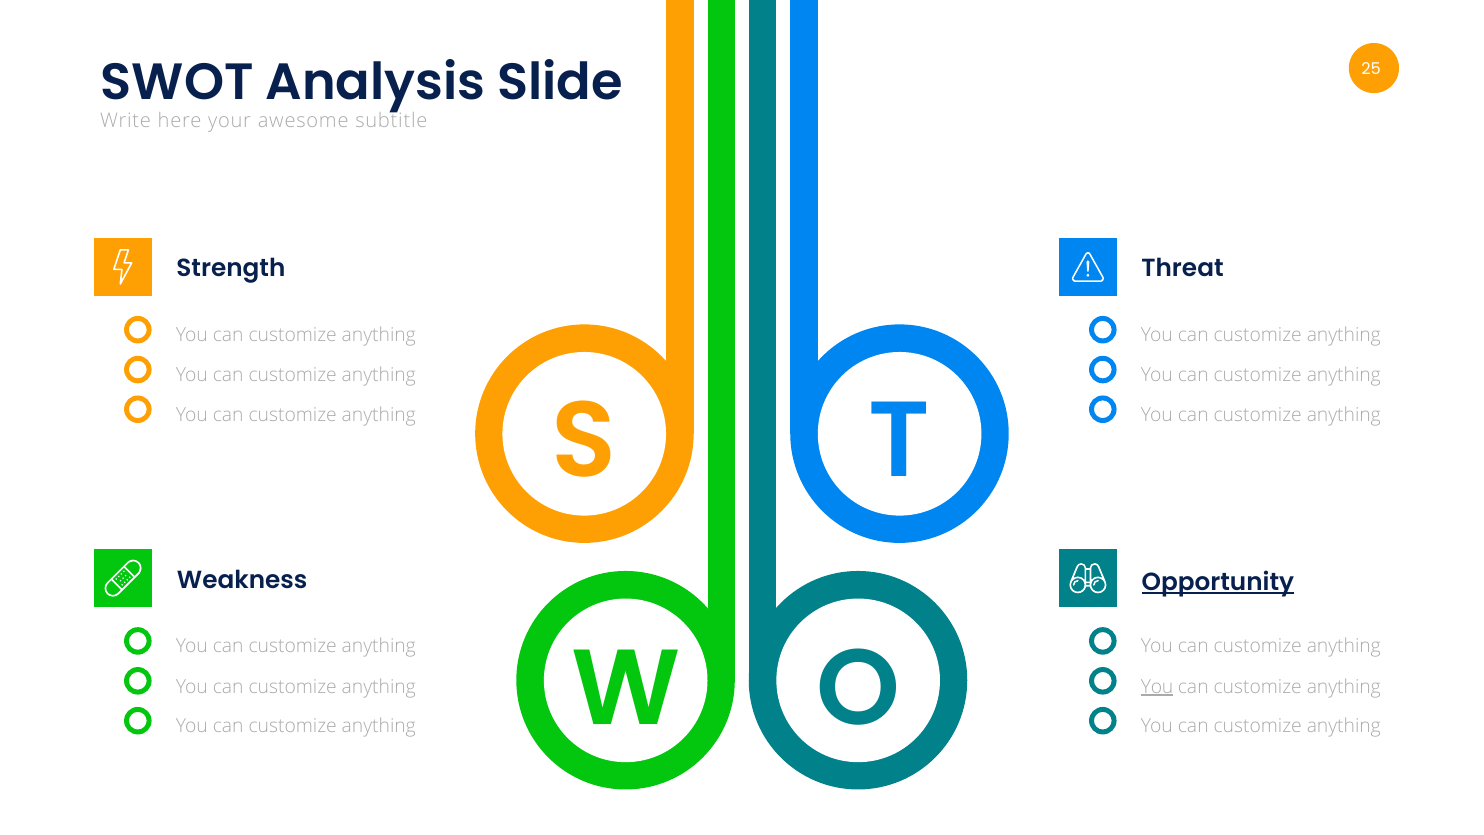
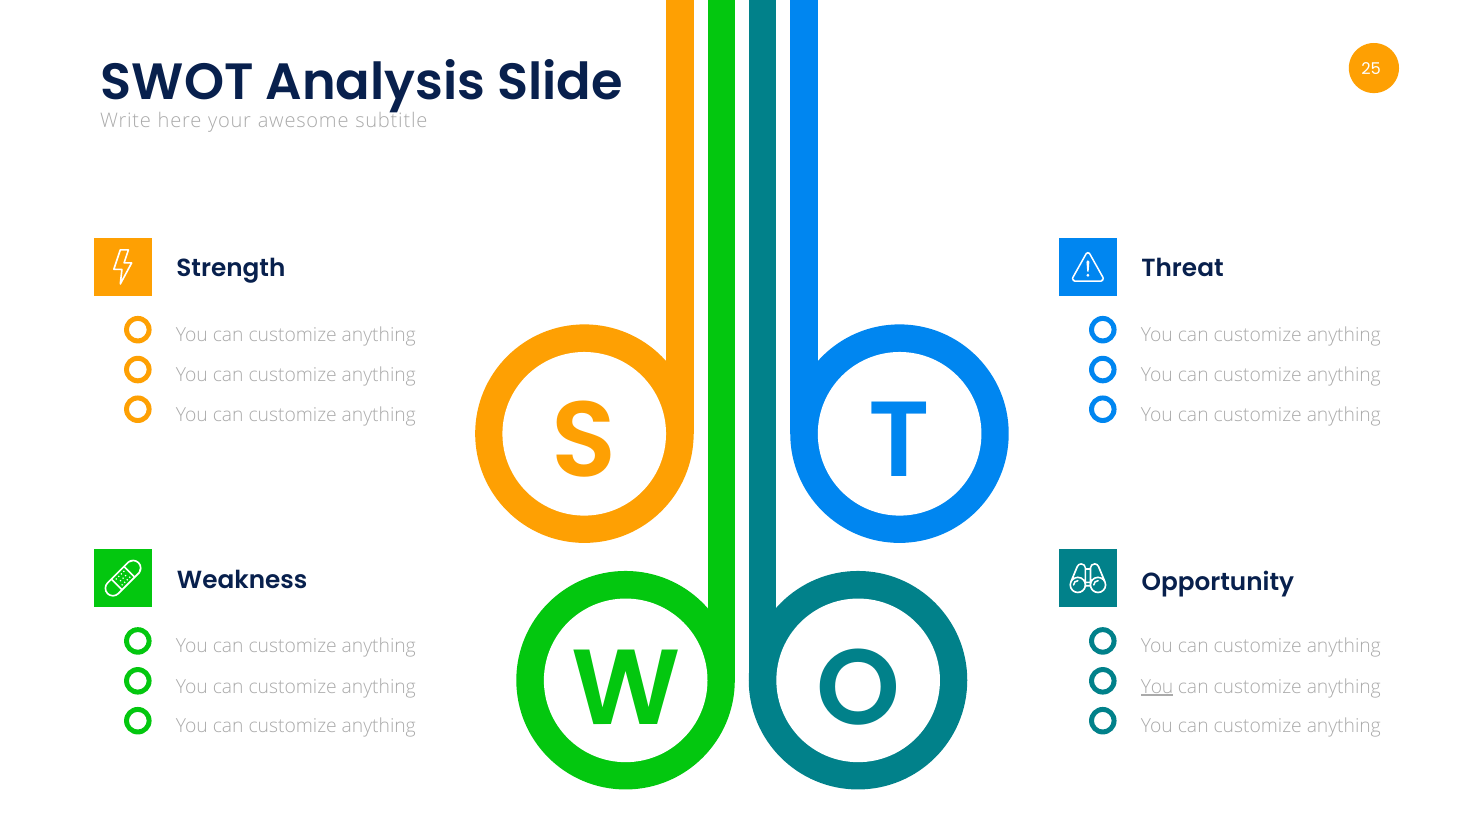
Opportunity underline: present -> none (1218, 582)
